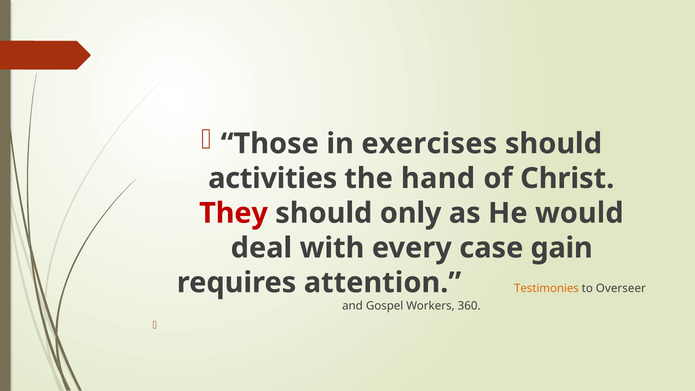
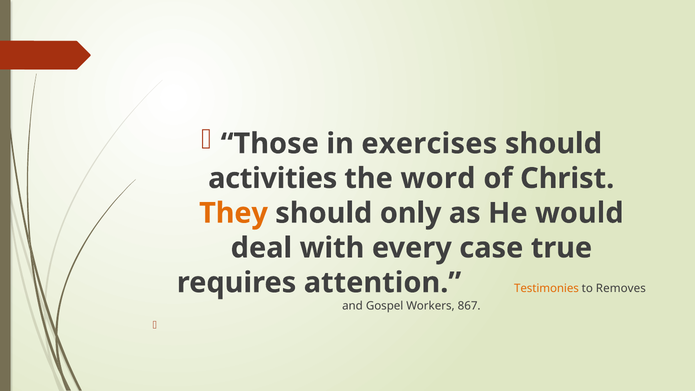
hand: hand -> word (438, 178)
They colour: red -> orange (234, 213)
gain: gain -> true (561, 248)
Overseer: Overseer -> Removes (621, 288)
360: 360 -> 867 (469, 306)
